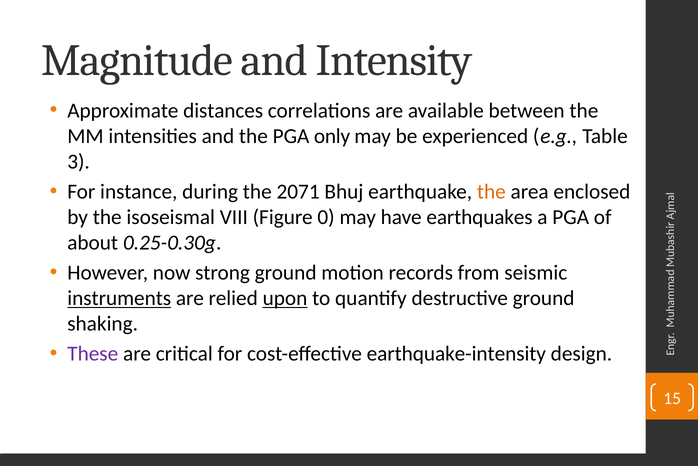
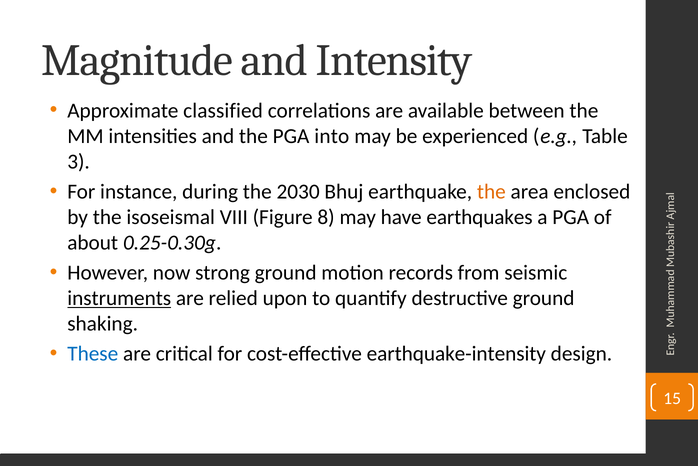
distances: distances -> classified (223, 110)
only: only -> into (332, 136)
2071: 2071 -> 2030 (298, 191)
0: 0 -> 8 (326, 217)
upon underline: present -> none (285, 298)
These colour: purple -> blue (93, 353)
